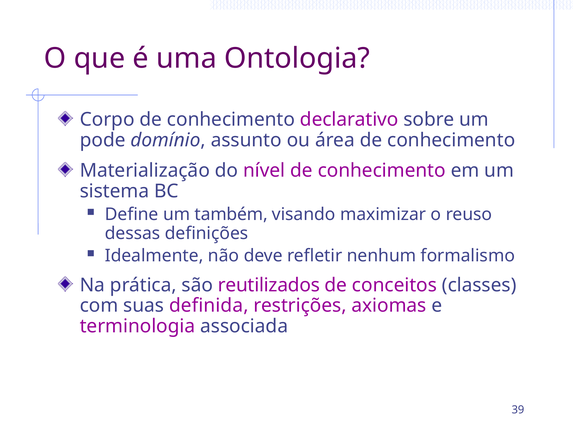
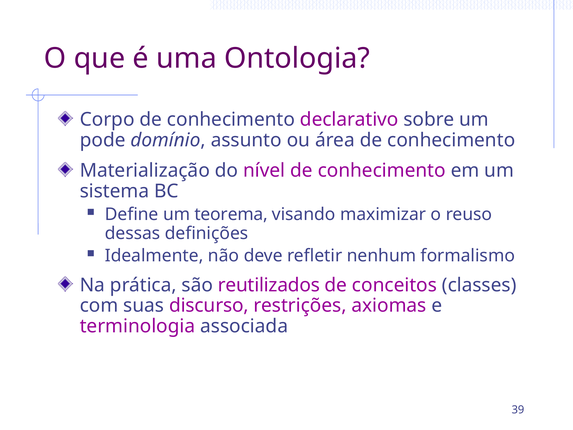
também: também -> teorema (231, 214)
definida: definida -> discurso (209, 306)
